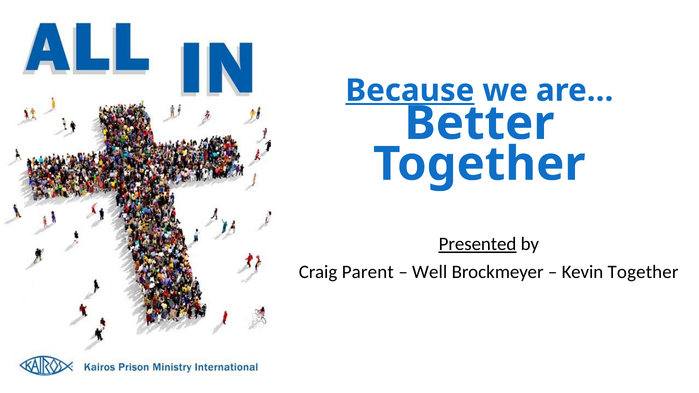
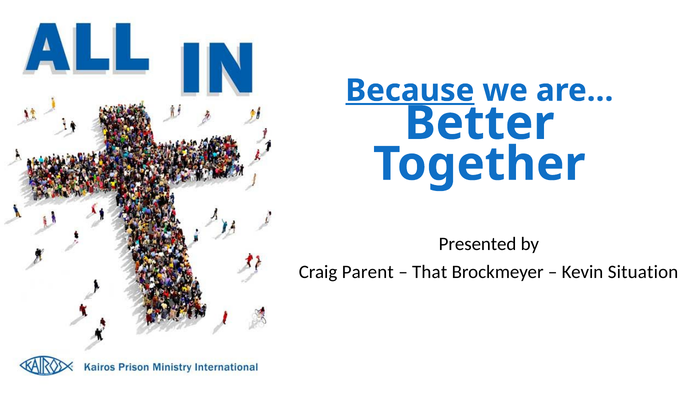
Presented underline: present -> none (478, 244)
Well: Well -> That (430, 272)
Kevin Together: Together -> Situation (643, 272)
